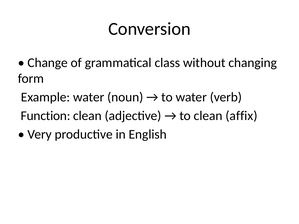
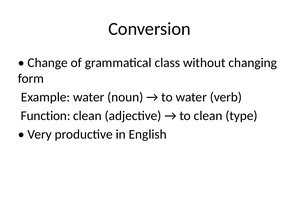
affix: affix -> type (241, 116)
